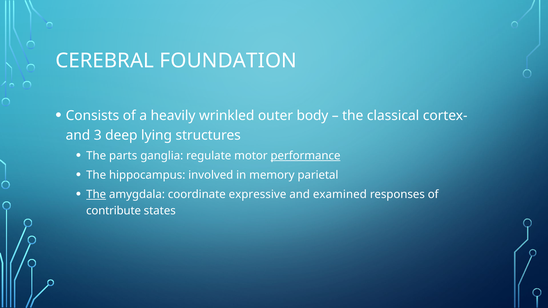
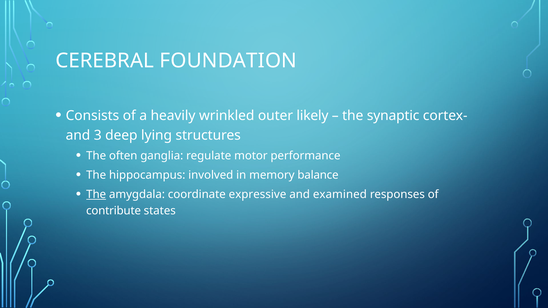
body: body -> likely (312, 116)
classical: classical -> synaptic (393, 116)
parts: parts -> often (123, 156)
performance underline: present -> none (306, 156)
parietal: parietal -> balance (318, 175)
